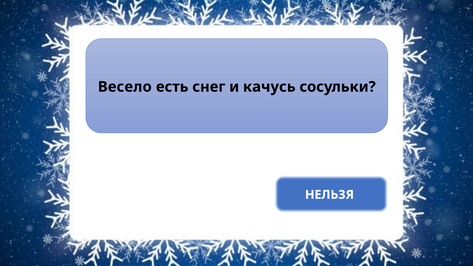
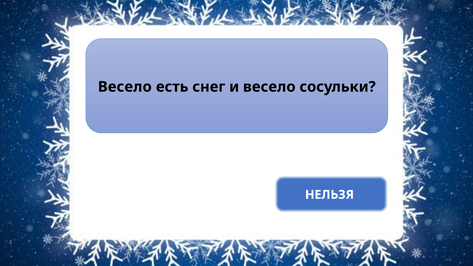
и качусь: качусь -> весело (269, 87)
